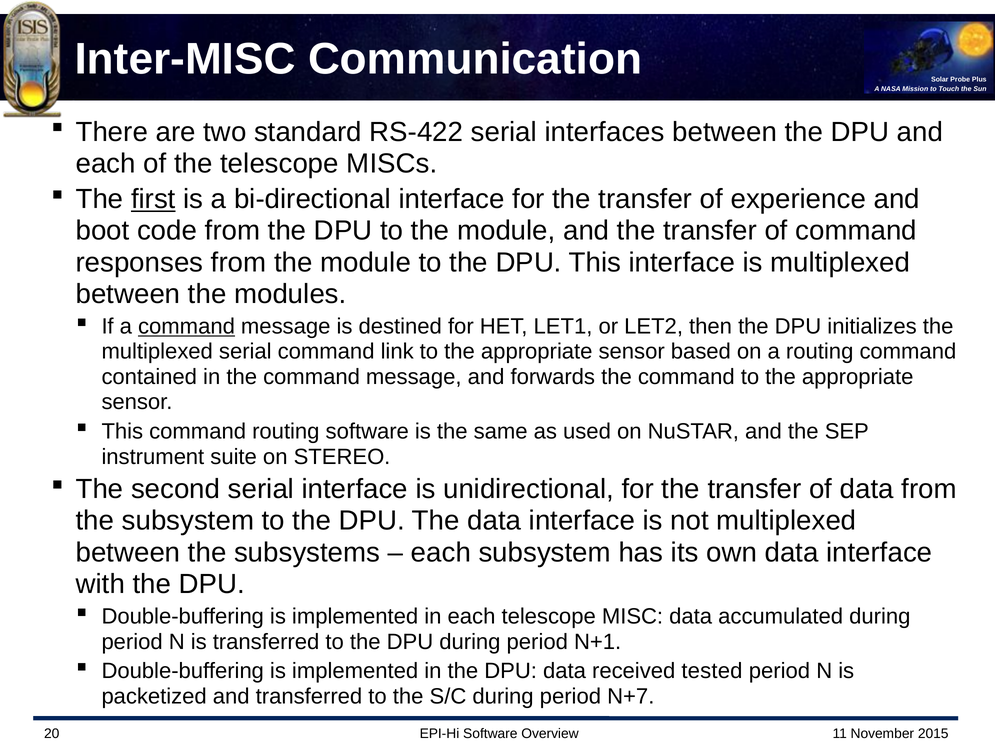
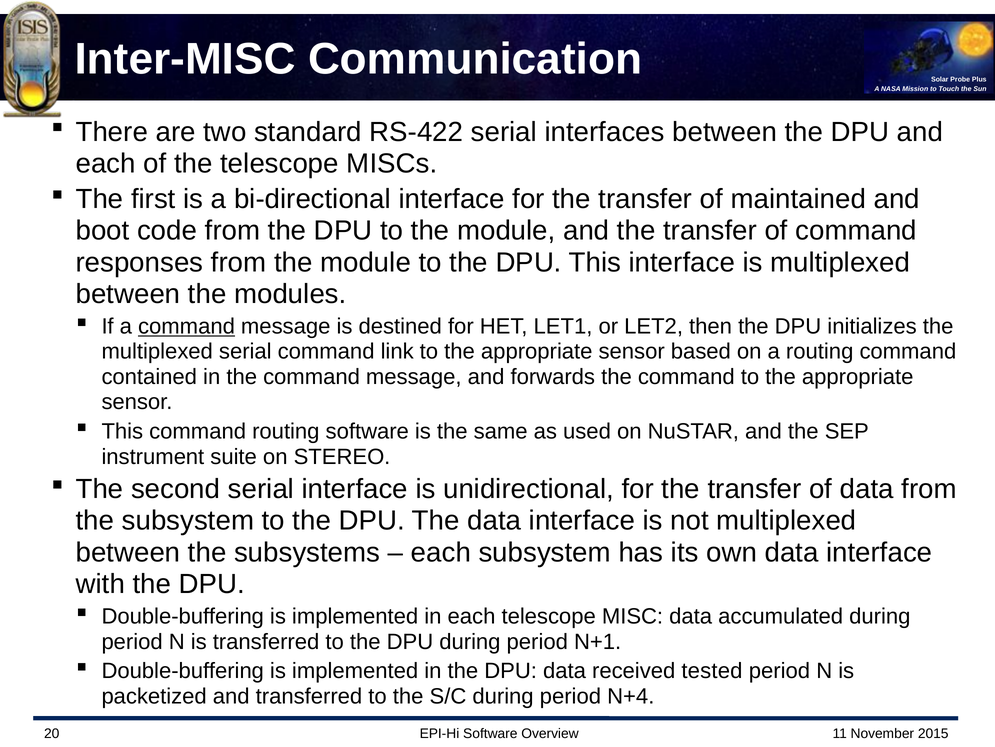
first underline: present -> none (153, 199)
experience: experience -> maintained (798, 199)
N+7: N+7 -> N+4 (631, 696)
